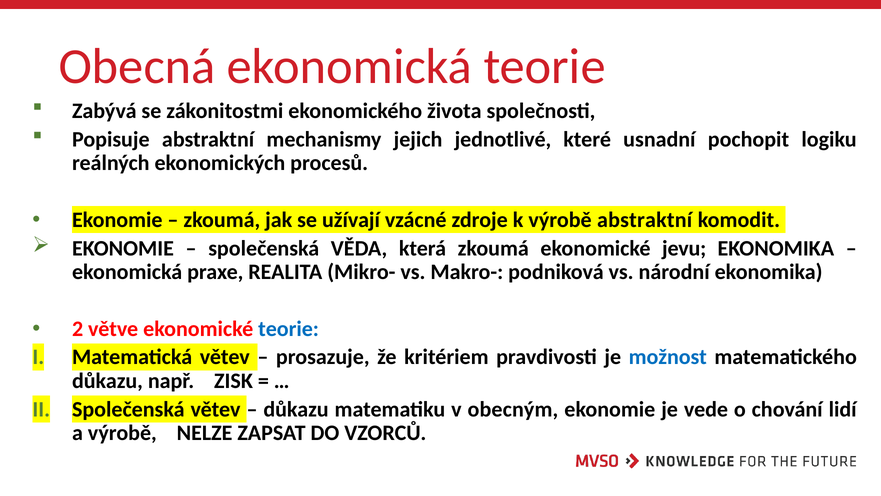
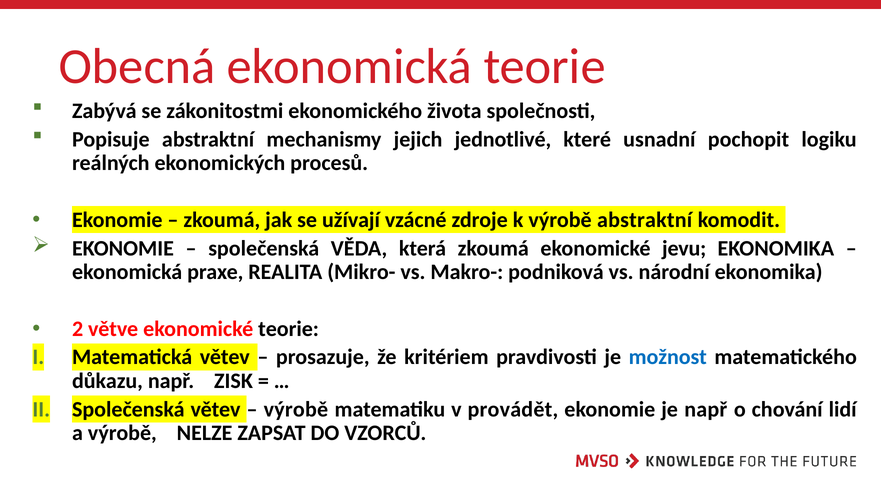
teorie colour: blue -> black (289, 329)
důkazu: důkazu -> výrobě (296, 409)
obecným: obecným -> provádět (513, 409)
je vede: vede -> např (706, 409)
